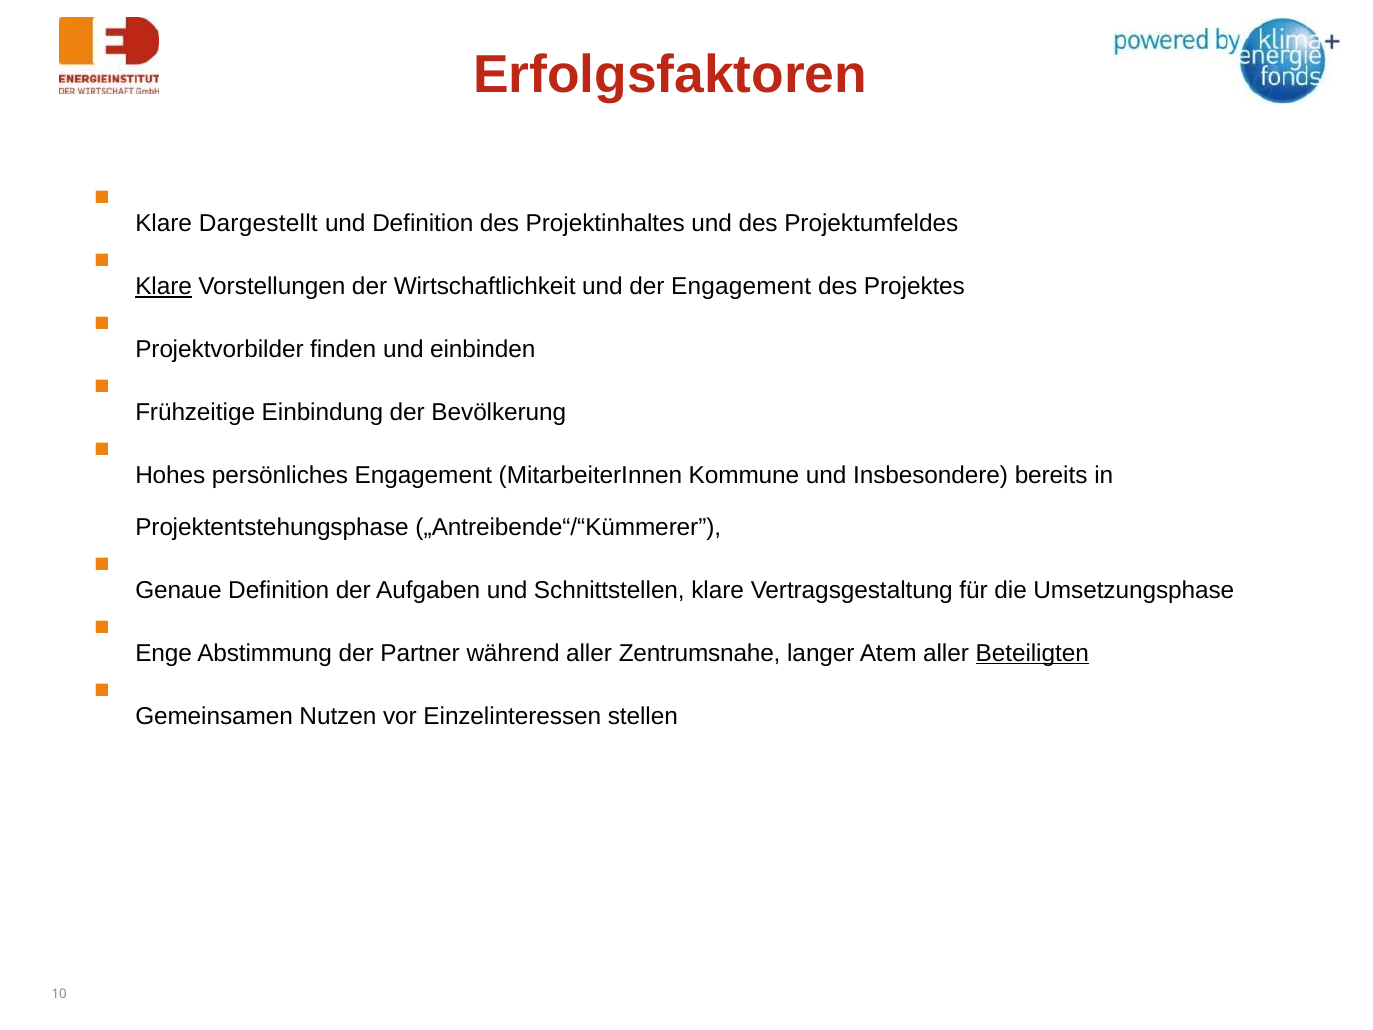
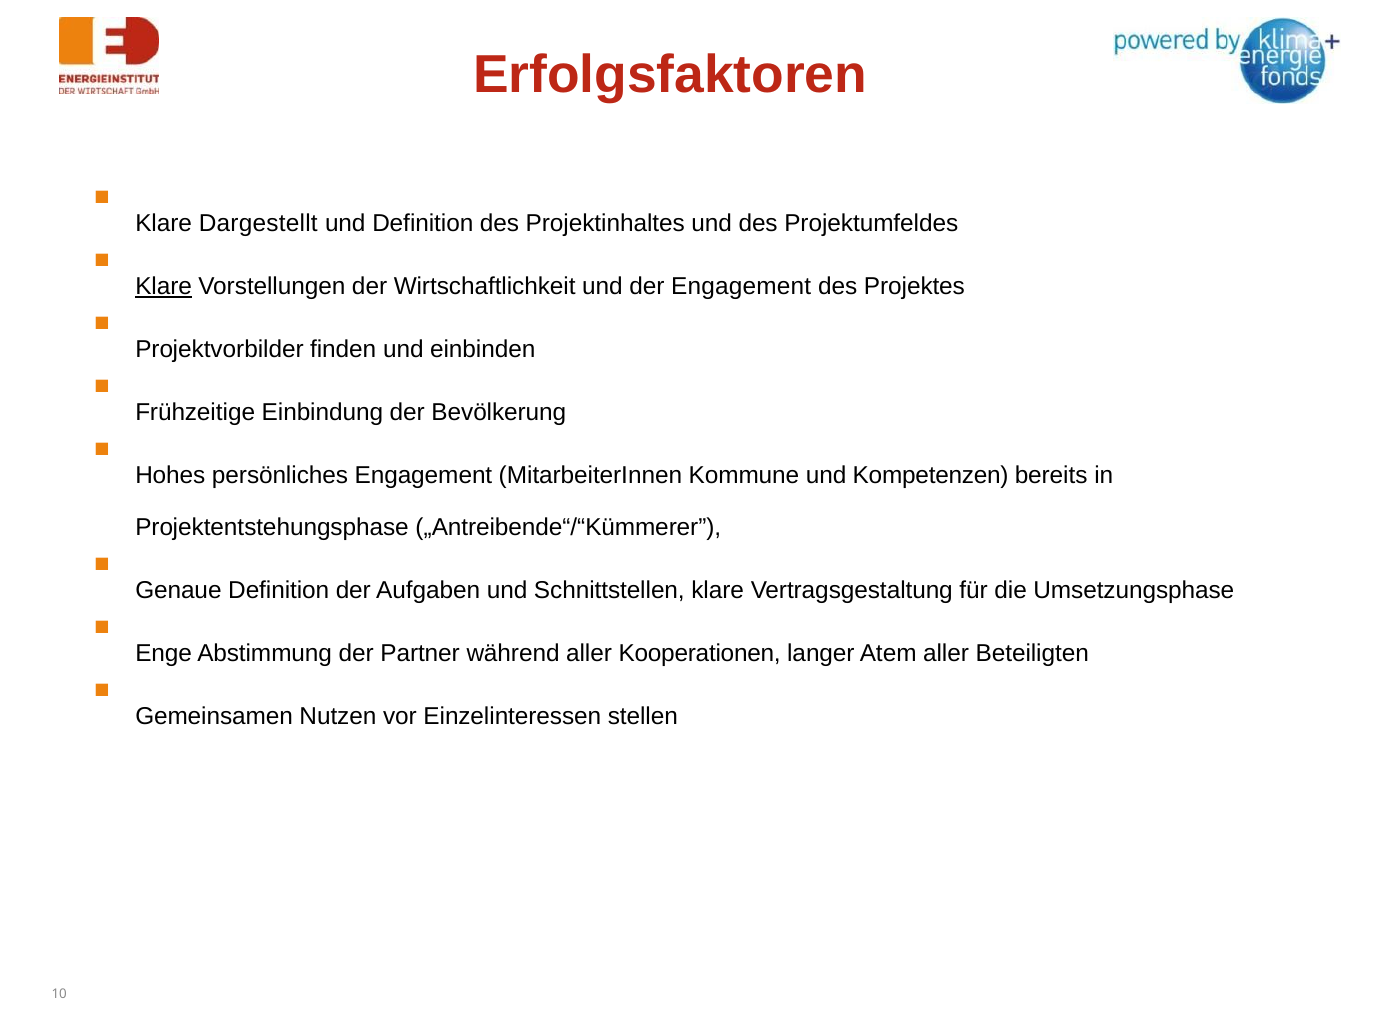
Insbesondere: Insbesondere -> Kompetenzen (931, 475)
Zentrumsnahe: Zentrumsnahe -> Kooperationen (700, 653)
Beteiligten underline: present -> none (1032, 653)
